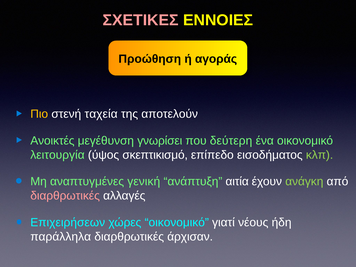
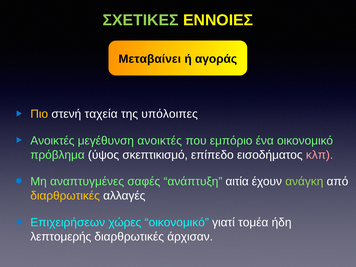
ΣΧΕΤΙΚΕΣ colour: pink -> light green (141, 20)
Προώθηση: Προώθηση -> Μεταβαίνει (150, 59)
αποτελούν: αποτελούν -> υπόλοιπες (170, 114)
μεγέθυνση γνωρίσει: γνωρίσει -> ανοικτές (160, 141)
δεύτερη: δεύτερη -> εμπόριο (231, 141)
λειτουργία: λειτουργία -> πρόβλημα (58, 155)
κλπ colour: light green -> pink (320, 155)
γενική: γενική -> σαφές (144, 182)
διαρθρωτικές colour: pink -> yellow (65, 196)
νέους: νέους -> τομέα (253, 222)
παράλληλα: παράλληλα -> λεπτομερής (61, 237)
